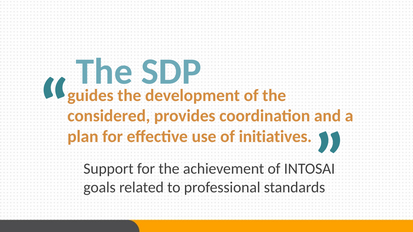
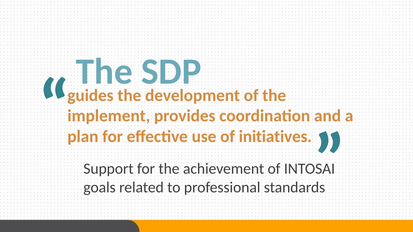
considered: considered -> implement (109, 116)
